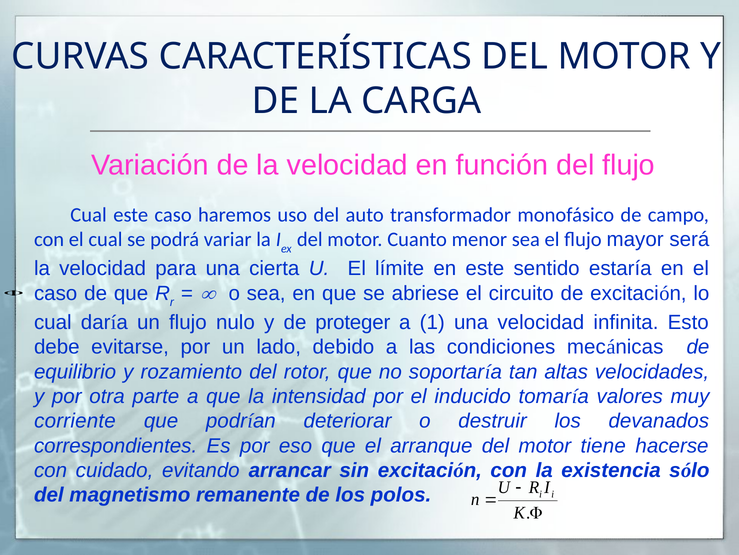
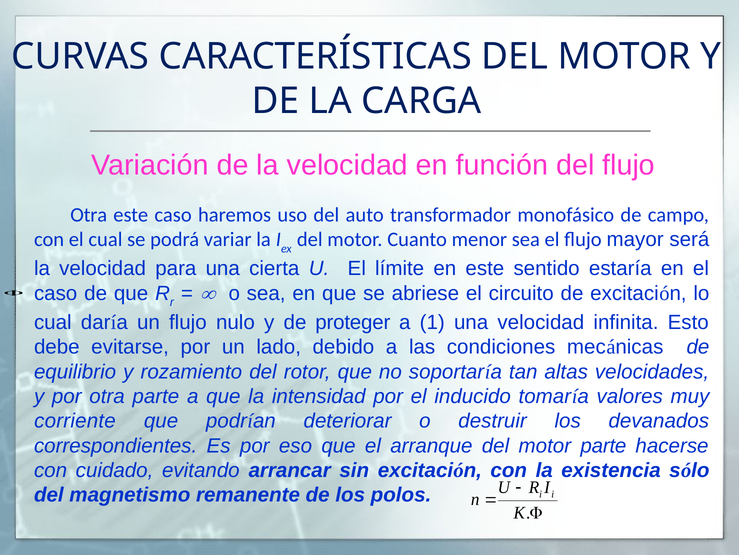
Cual: Cual -> Otra (89, 215)
motor tiene: tiene -> parte (603, 445)
